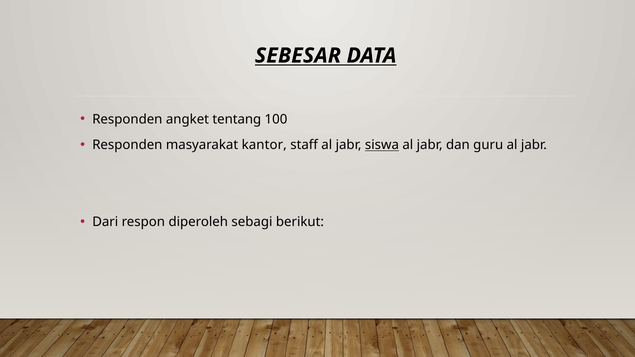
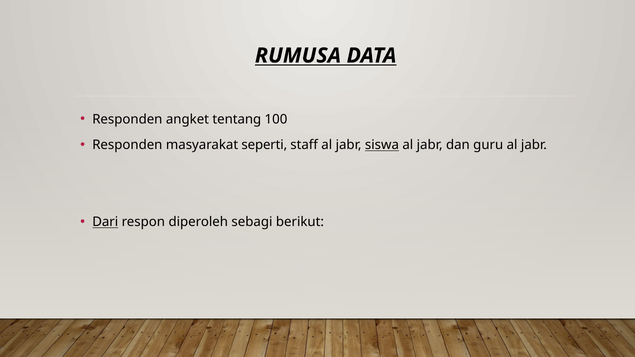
SEBESAR: SEBESAR -> RUMUSA (298, 56)
kantor: kantor -> seperti (264, 145)
Dari underline: none -> present (105, 222)
